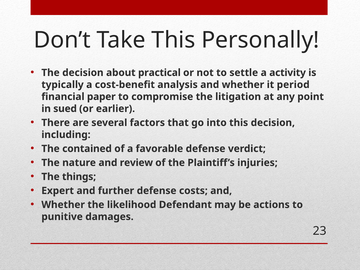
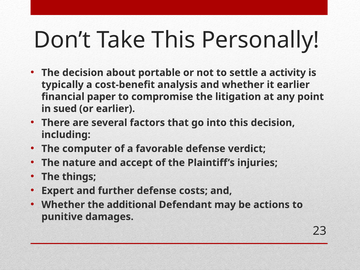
practical: practical -> portable (159, 73)
it period: period -> earlier (293, 85)
contained: contained -> computer (87, 149)
review: review -> accept (136, 163)
likelihood: likelihood -> additional (132, 205)
